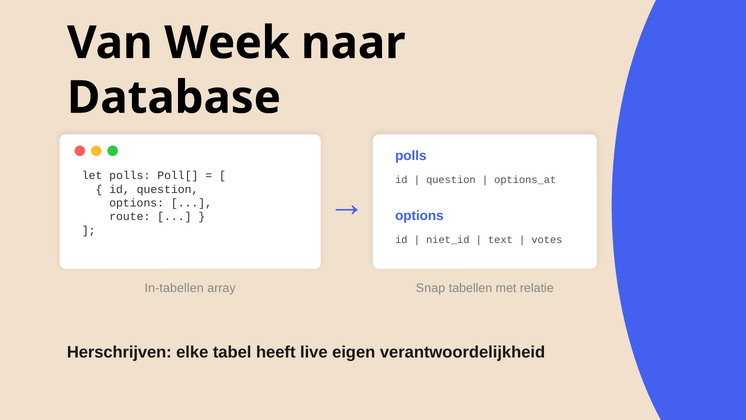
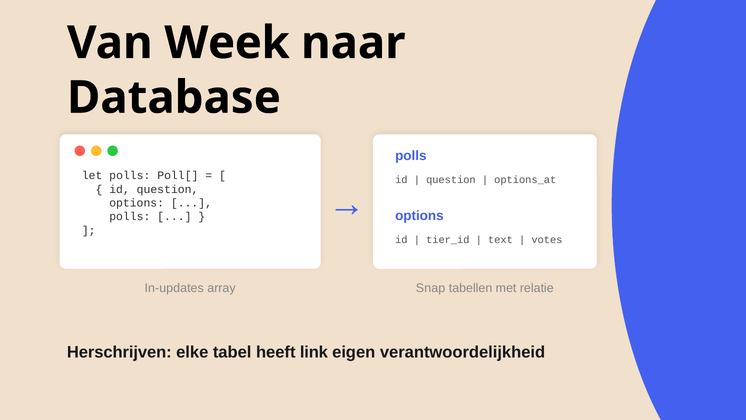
route: route -> polls (130, 216)
niet_id: niet_id -> tier_id (448, 239)
In-tabellen: In-tabellen -> In-updates (174, 288)
live: live -> link (314, 352)
